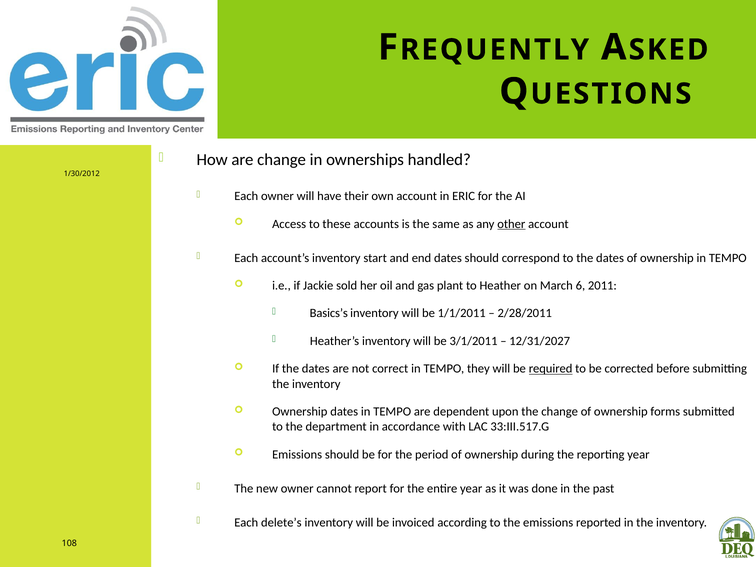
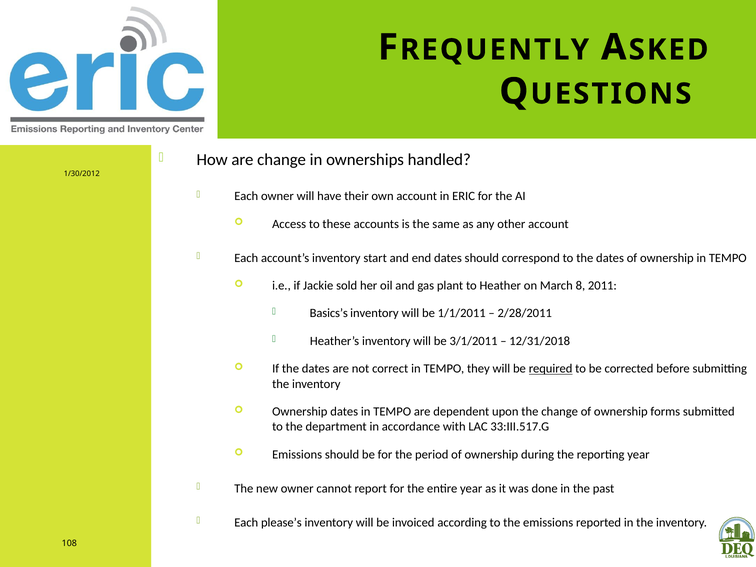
other underline: present -> none (511, 224)
6: 6 -> 8 (580, 286)
12/31/2027: 12/31/2027 -> 12/31/2018 (540, 341)
delete’s: delete’s -> please’s (281, 522)
